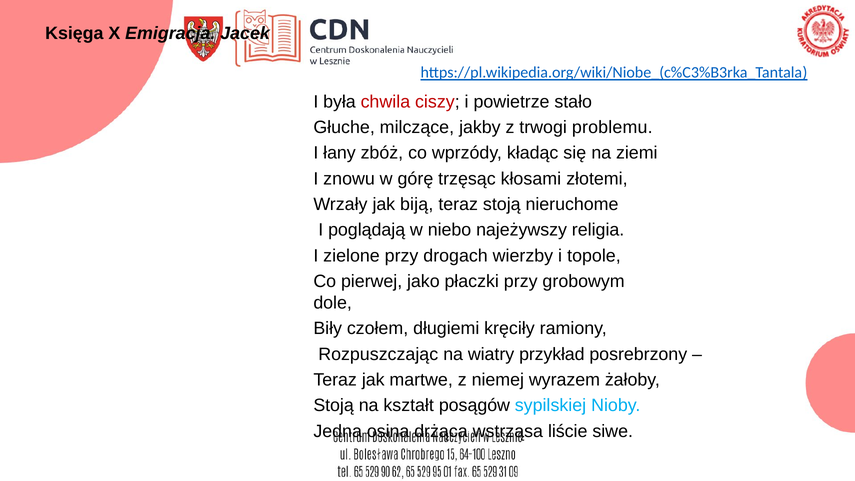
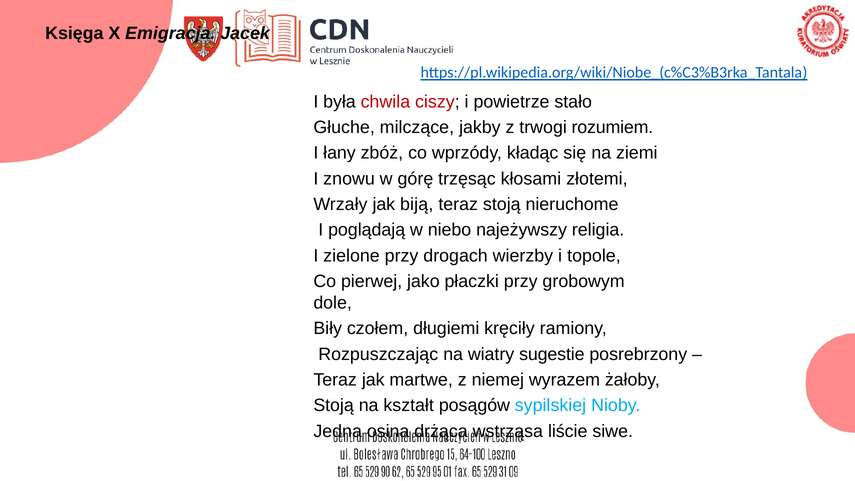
problemu: problemu -> rozumiem (612, 127)
przykład: przykład -> sugestie (552, 354)
